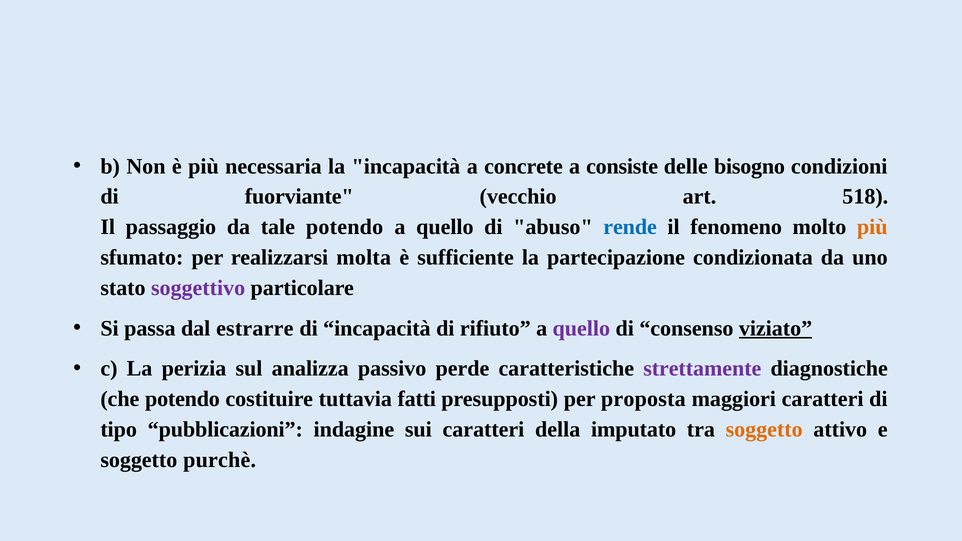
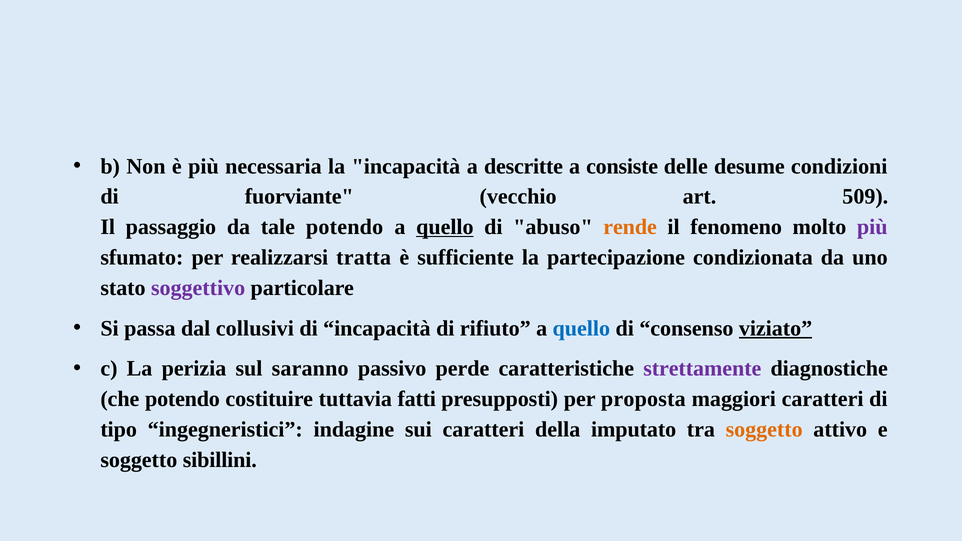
concrete: concrete -> descritte (524, 166)
bisogno: bisogno -> desume (749, 166)
518: 518 -> 509 (865, 197)
quello underline: none -> present (445, 227)
rende colour: blue -> orange (630, 227)
più colour: orange -> purple (872, 227)
molta: molta -> tratta (364, 258)
estrarre: estrarre -> collusivi (255, 328)
quello colour: purple -> blue (581, 328)
analizza: analizza -> saranno (310, 369)
pubblicazioni: pubblicazioni -> ingegneristici (225, 430)
purchè: purchè -> sibillini (220, 460)
